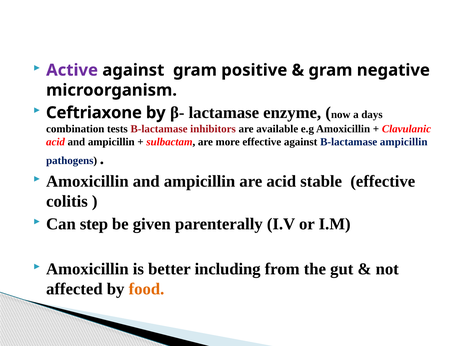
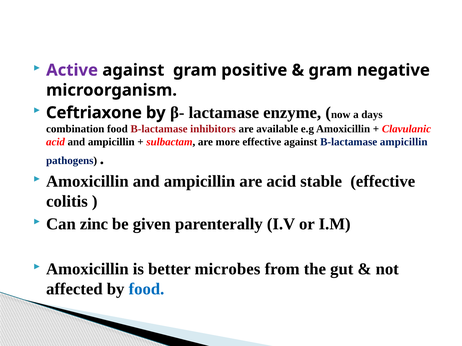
combination tests: tests -> food (117, 129)
step: step -> zinc (94, 224)
including: including -> microbes (227, 269)
food colour: orange -> blue (146, 289)
